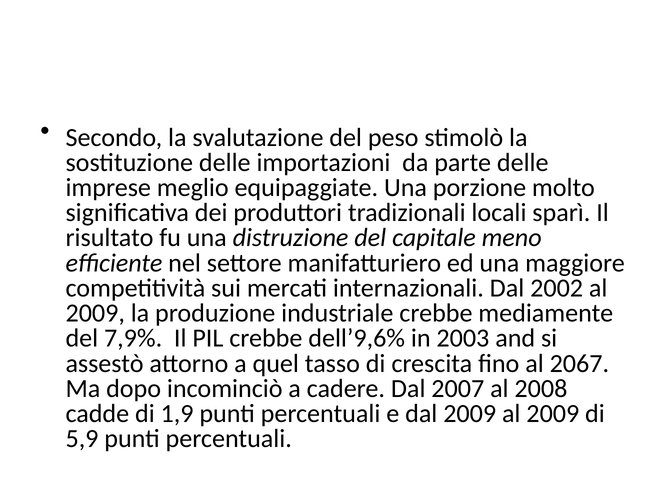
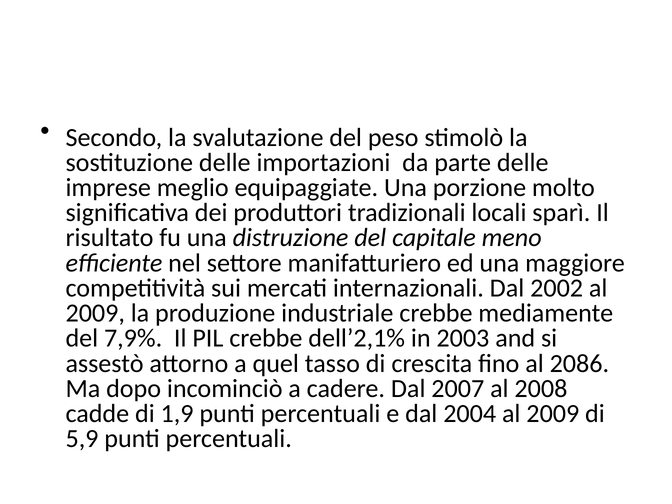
dell’9,6%: dell’9,6% -> dell’2,1% (357, 338)
2067: 2067 -> 2086 (579, 363)
dal 2009: 2009 -> 2004 (470, 414)
